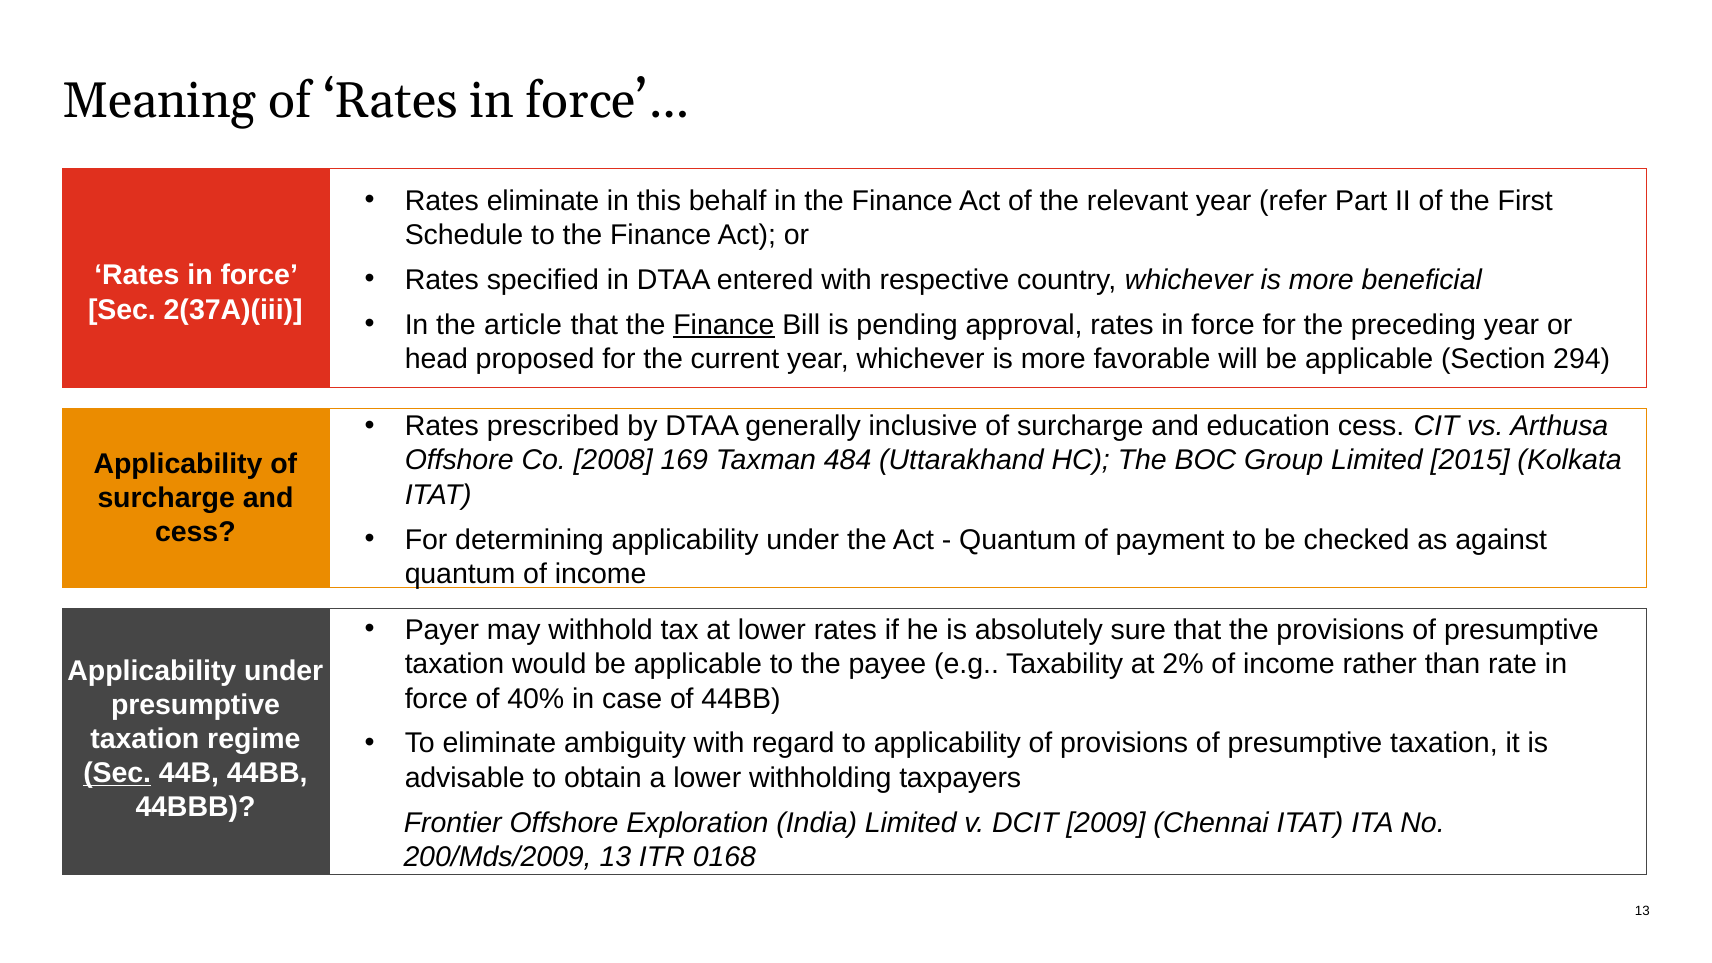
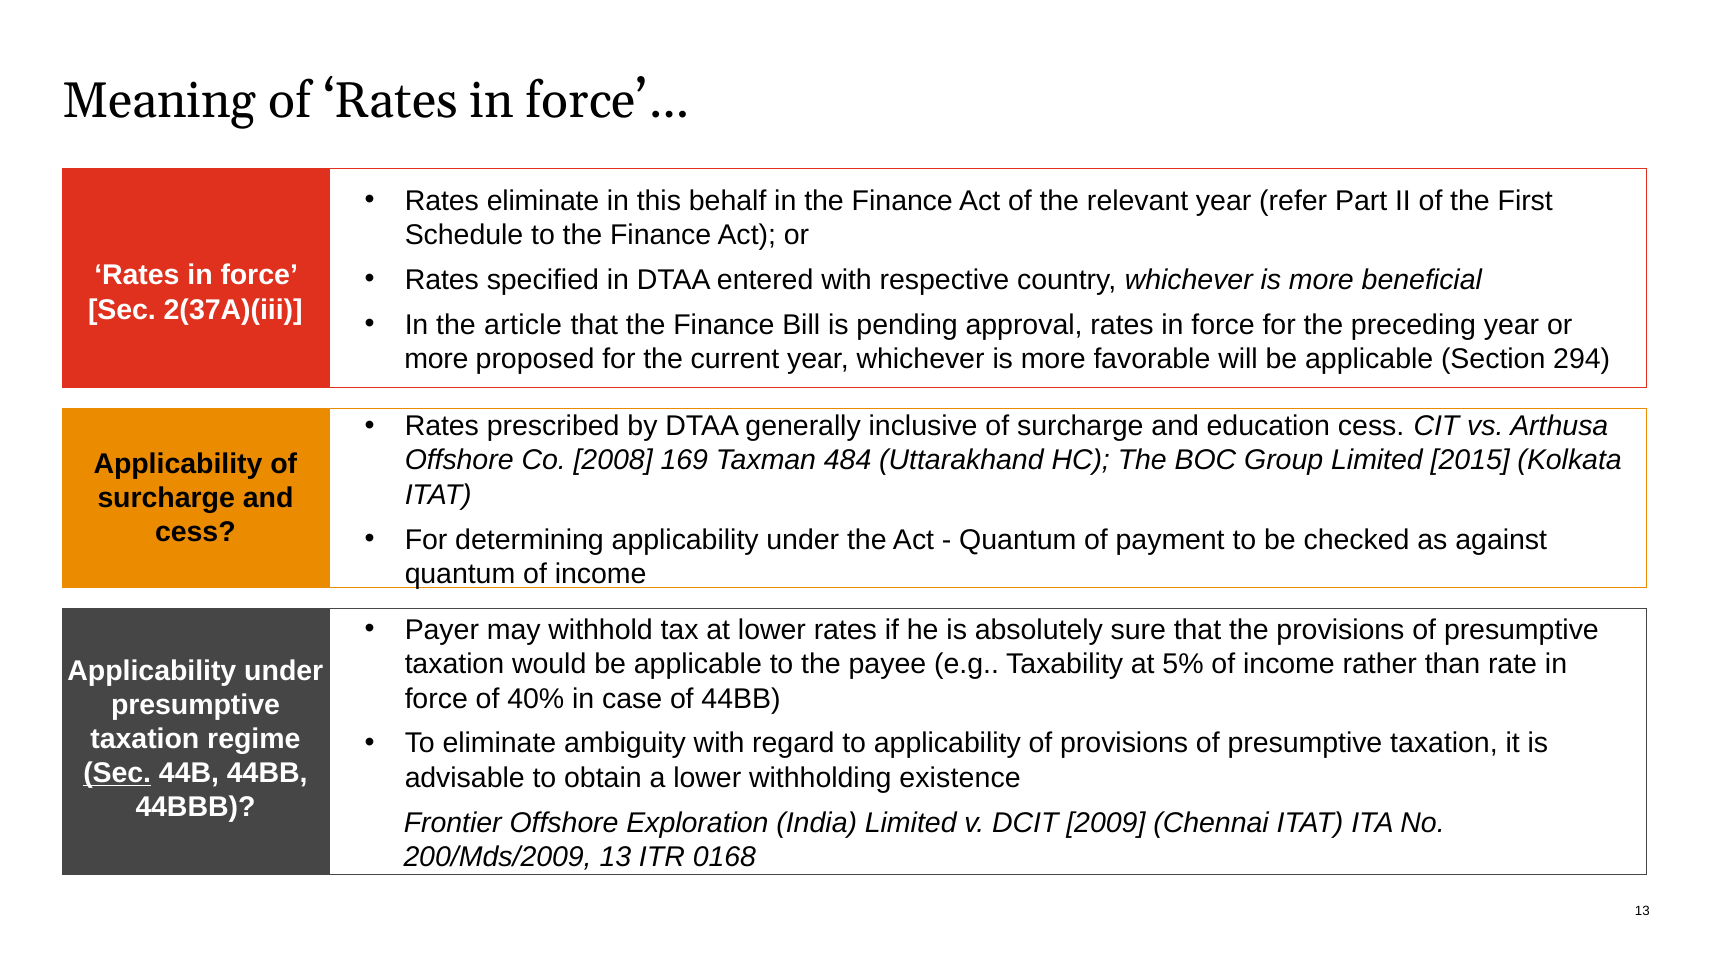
Finance underline: present -> none (724, 325)
head: head -> more (437, 359)
2%: 2% -> 5% (1183, 664)
taxpayers: taxpayers -> existence (960, 778)
